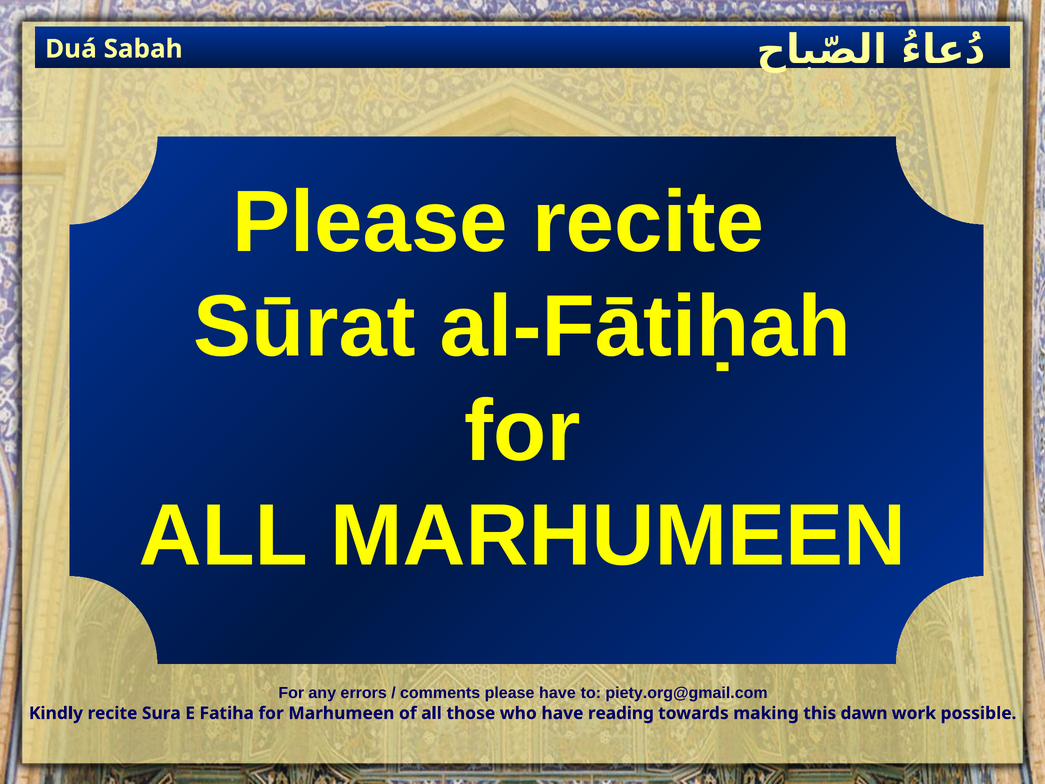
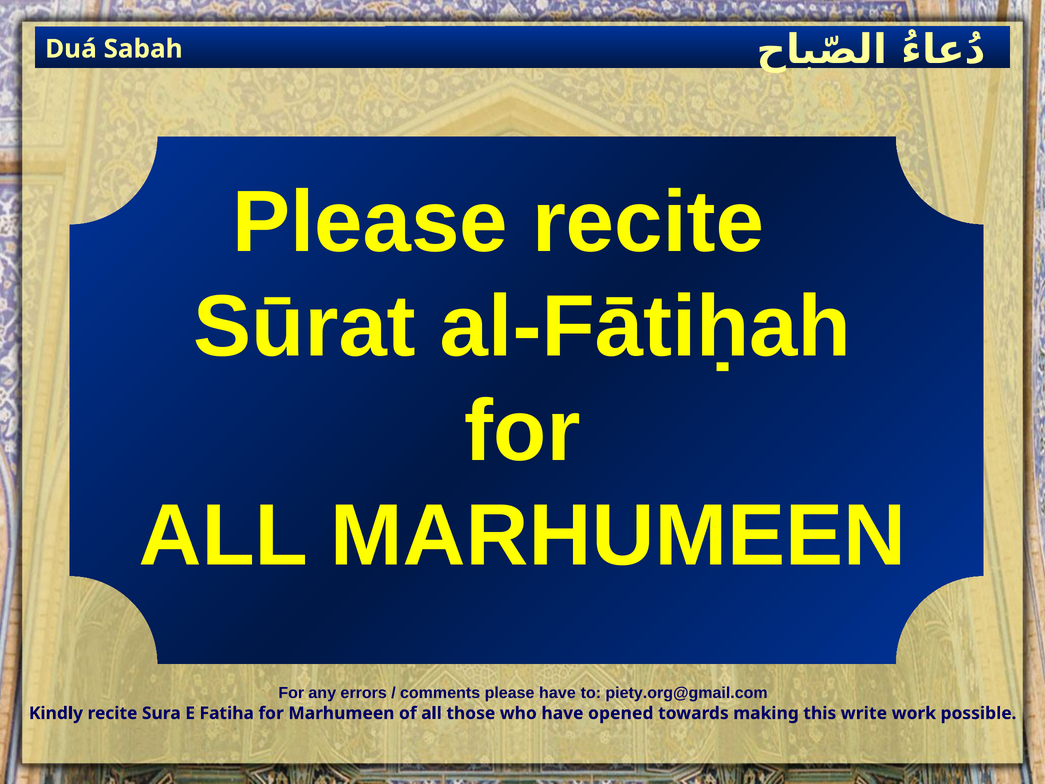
reading: reading -> opened (621, 713)
dawn: dawn -> write (864, 713)
